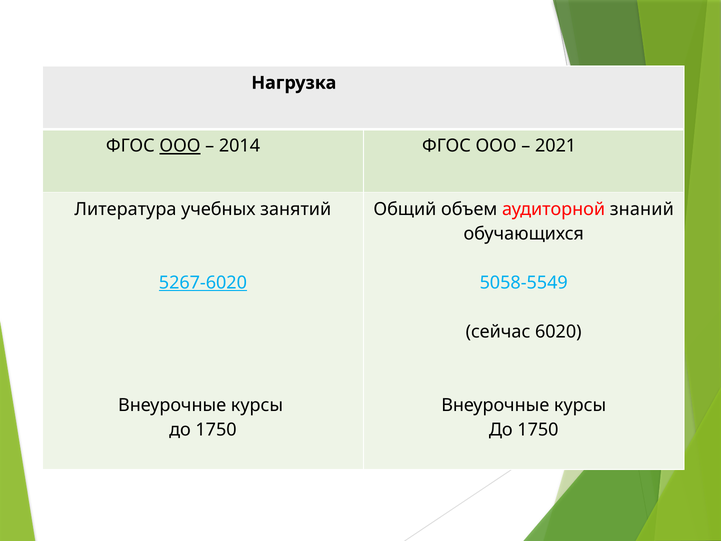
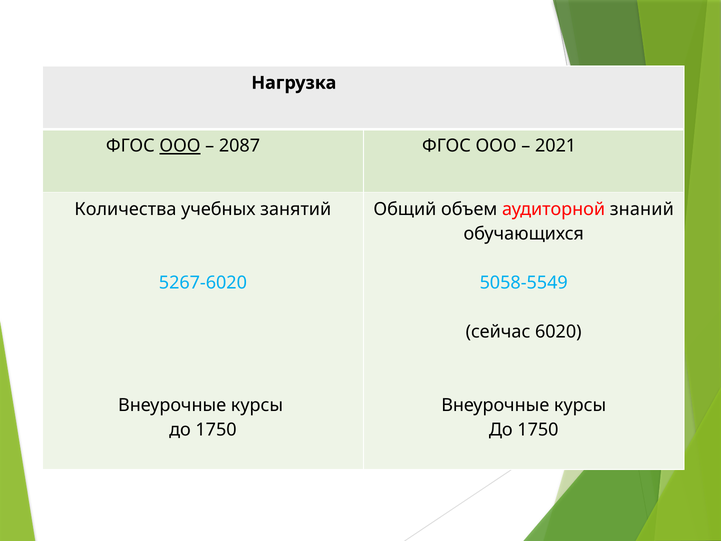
2014: 2014 -> 2087 (240, 146)
Литература: Литература -> Количества (125, 209)
5267-6020 underline: present -> none (203, 283)
